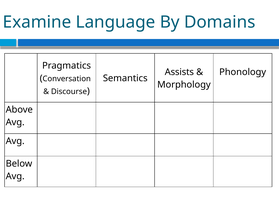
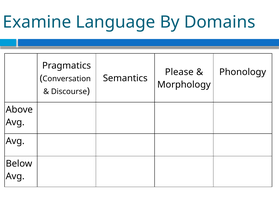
Assists: Assists -> Please (179, 72)
